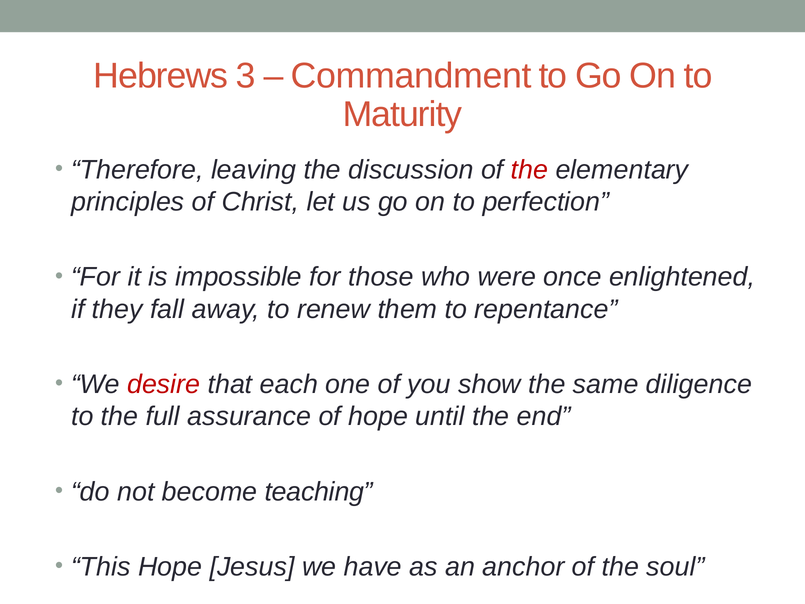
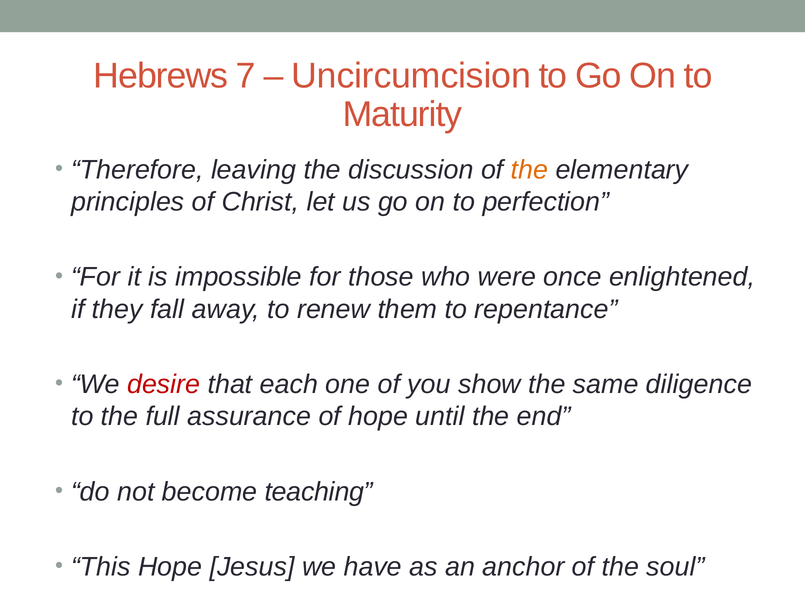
3: 3 -> 7 (246, 76)
Commandment: Commandment -> Uncircumcision (411, 76)
the colour: red -> orange (529, 170)
